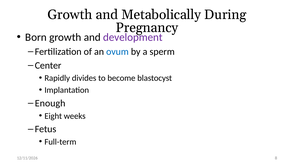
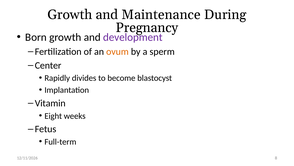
Metabolically: Metabolically -> Maintenance (161, 15)
ovum colour: blue -> orange (117, 51)
Enough: Enough -> Vitamin (50, 103)
